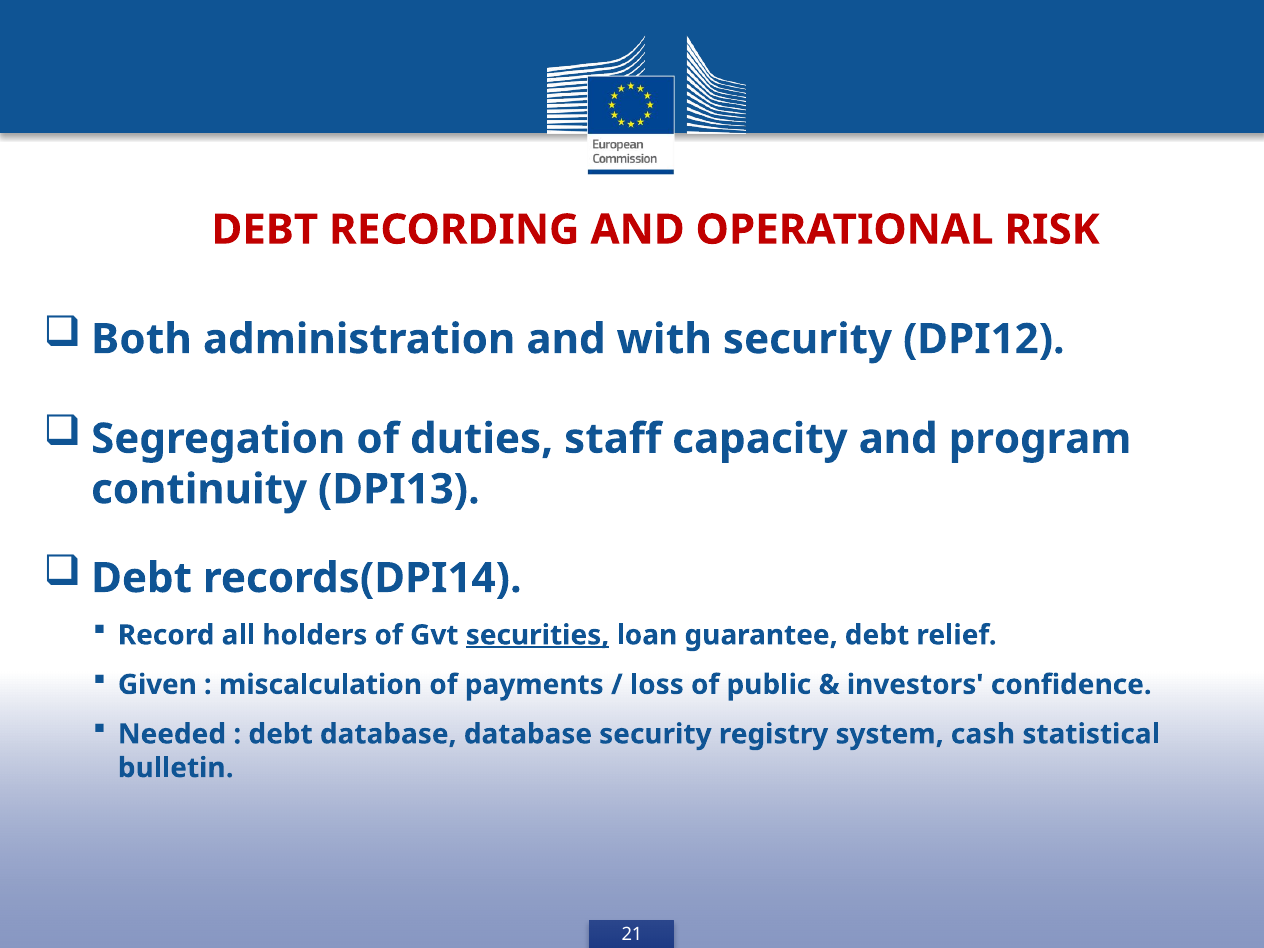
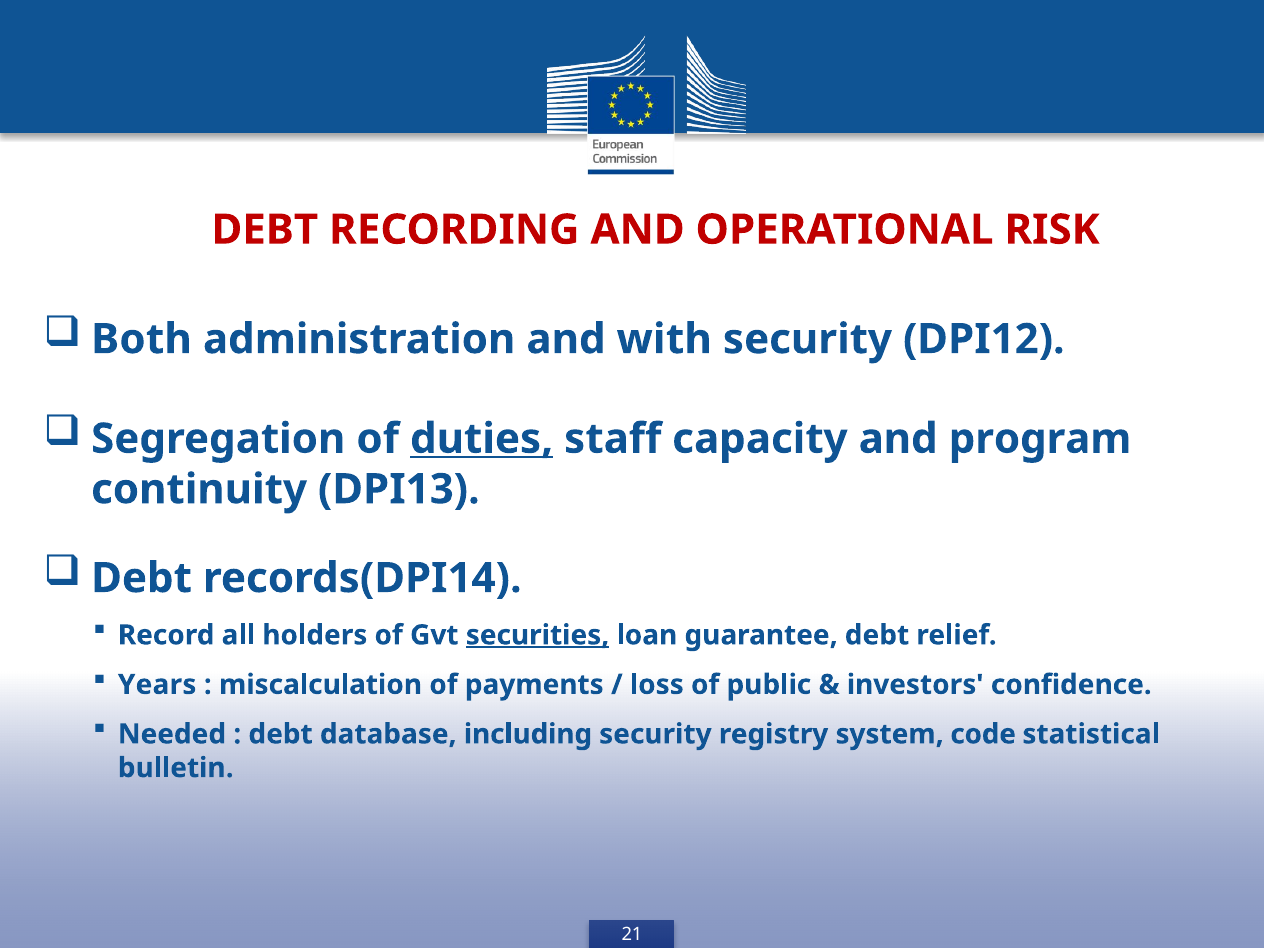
duties underline: none -> present (482, 439)
Given: Given -> Years (157, 685)
database database: database -> including (528, 734)
cash: cash -> code (983, 734)
